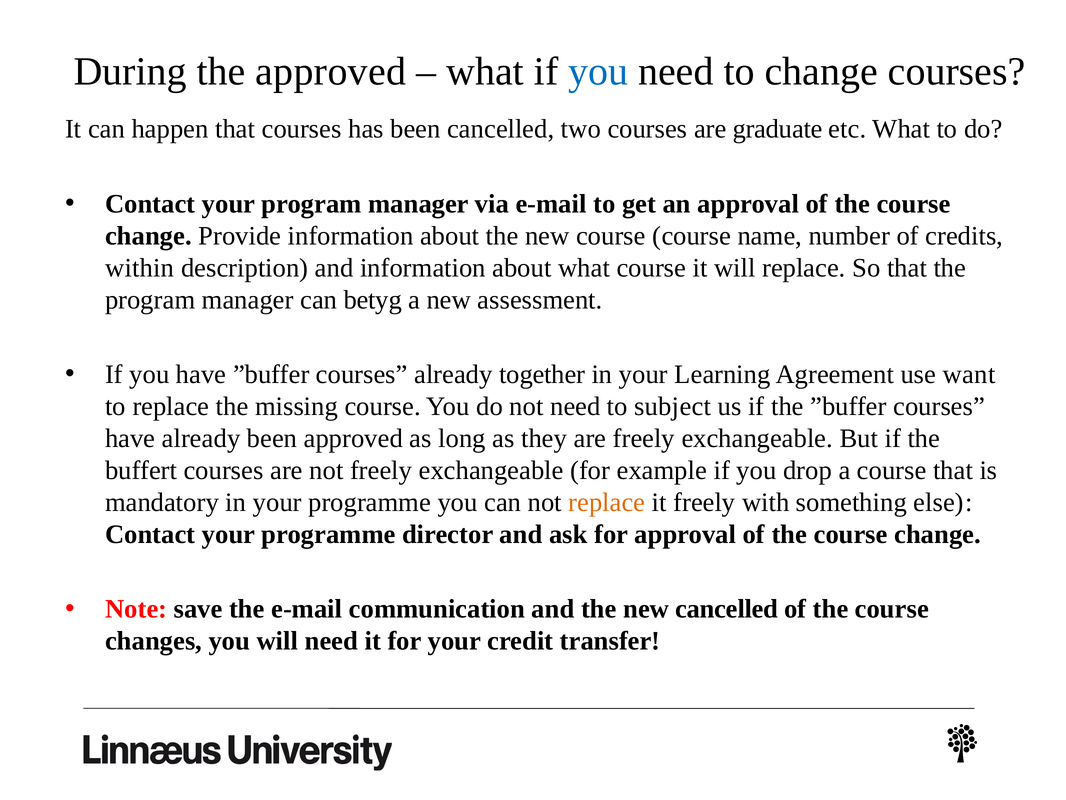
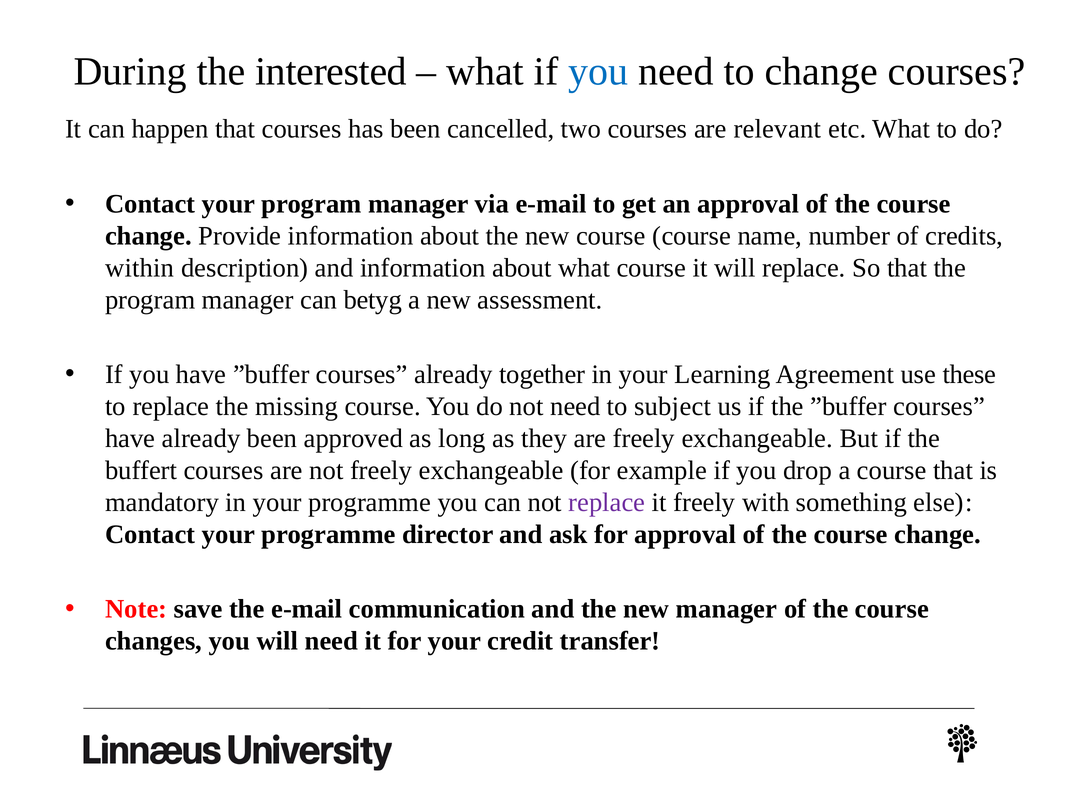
the approved: approved -> interested (331, 71)
graduate: graduate -> relevant (777, 129)
want: want -> these (969, 374)
replace colour: orange -> purple (607, 502)
new cancelled: cancelled -> manager (726, 609)
